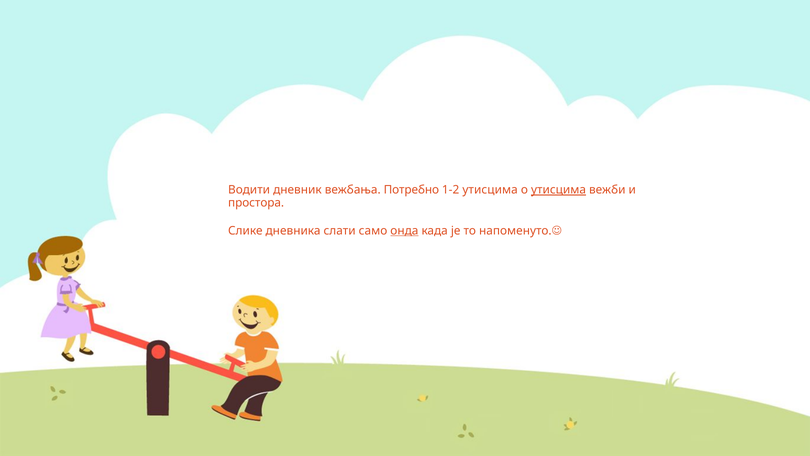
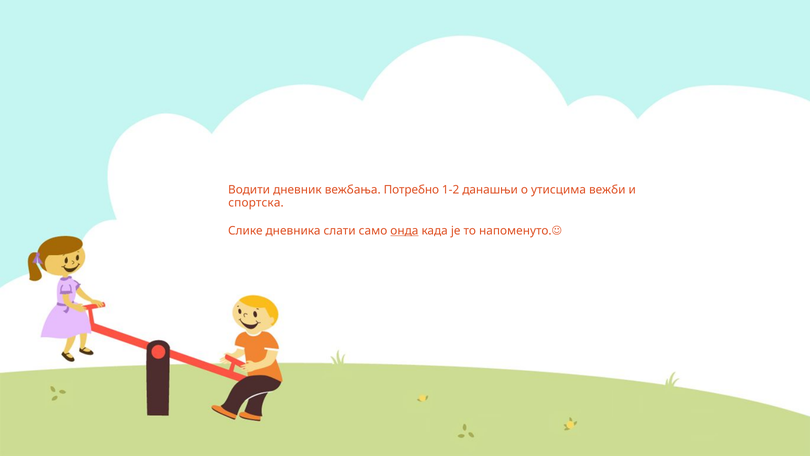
1-2 утисцима: утисцима -> данашњи (490, 190)
утисцима underline: present -> none (559, 190)
простора: простора -> спортска (256, 202)
